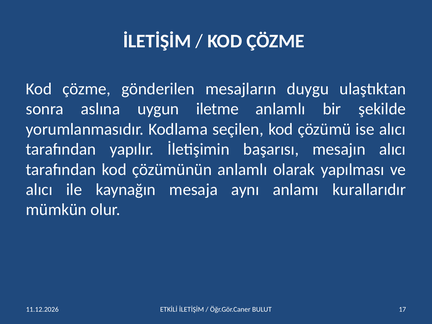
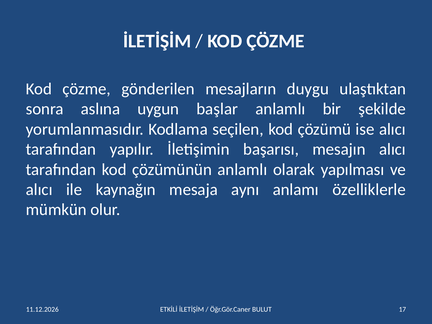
iletme: iletme -> başlar (217, 109)
kurallarıdır: kurallarıdır -> özelliklerle (369, 190)
